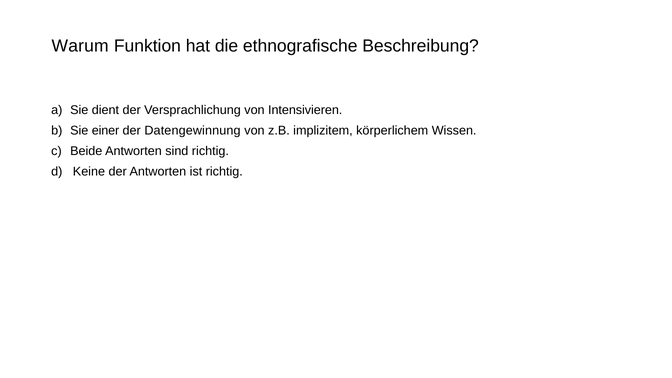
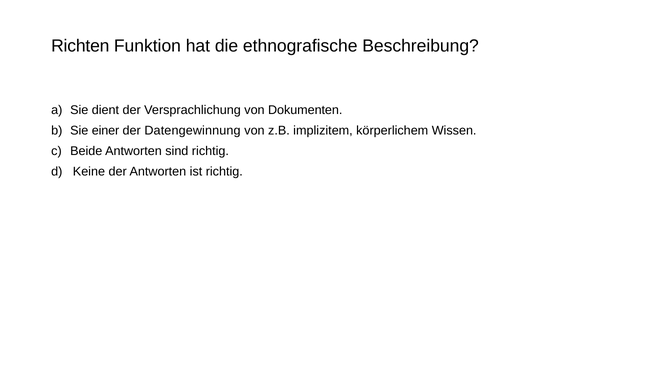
Warum: Warum -> Richten (80, 46)
Intensivieren: Intensivieren -> Dokumenten (305, 110)
